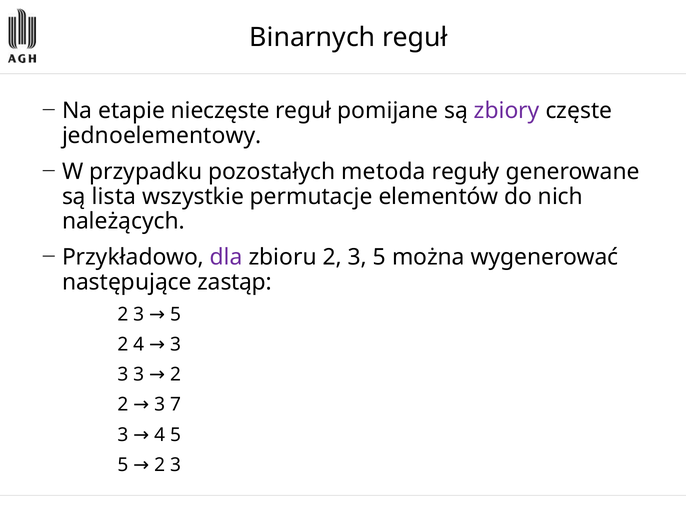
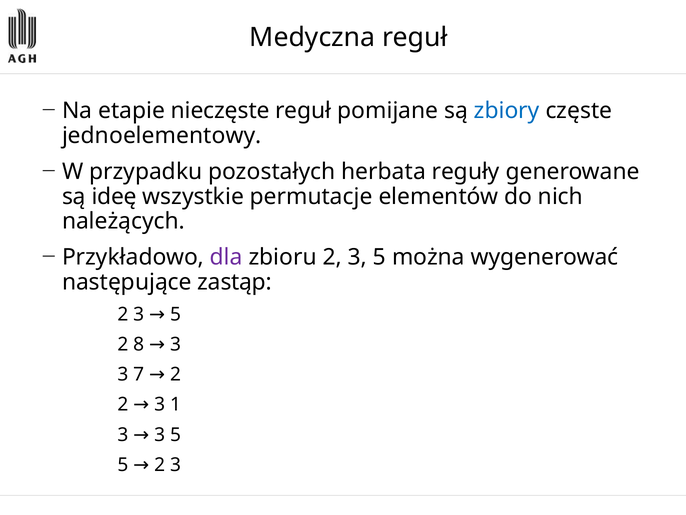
Binarnych: Binarnych -> Medyczna (312, 38)
zbiory colour: purple -> blue (507, 111)
metoda: metoda -> herbata (384, 172)
lista: lista -> ideę (114, 196)
2 4: 4 -> 8 (139, 344)
3 3: 3 -> 7 (139, 374)
7: 7 -> 1 (176, 404)
3 4: 4 -> 3 (160, 434)
